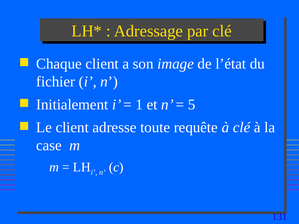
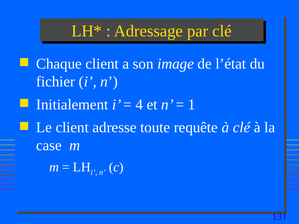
1: 1 -> 4 (139, 105)
5: 5 -> 1 (192, 105)
